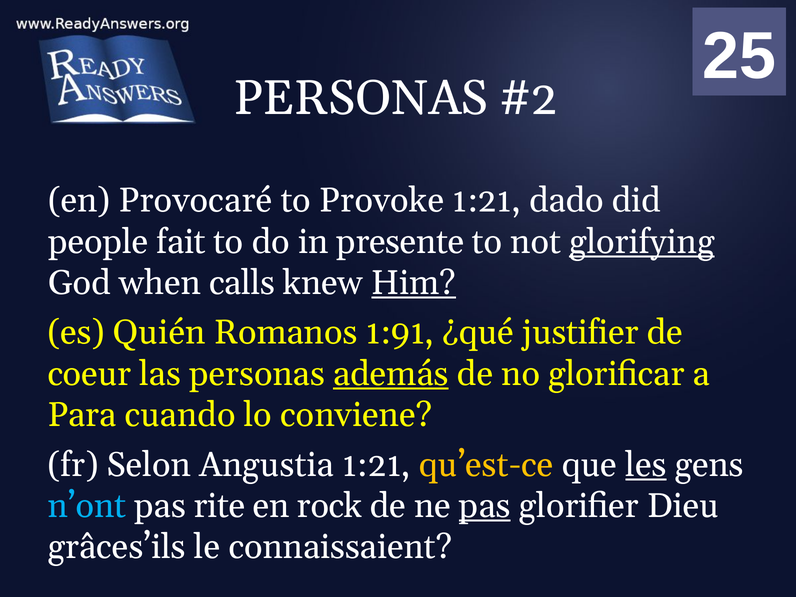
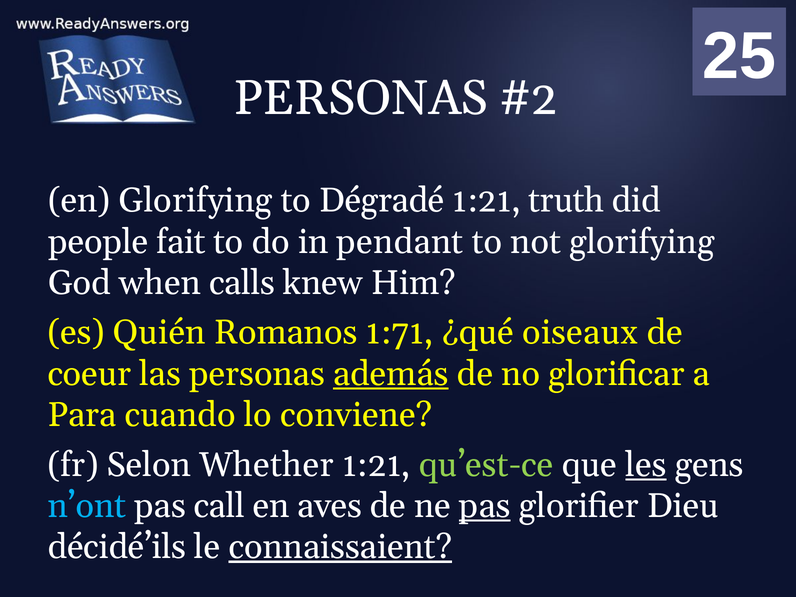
en Provocaré: Provocaré -> Glorifying (195, 201)
Provoke: Provoke -> Dégradé (382, 201)
dado: dado -> truth (566, 201)
presente: presente -> pendant (400, 242)
glorifying underline: present -> none (642, 242)
Him underline: present -> none (414, 283)
1:91: 1:91 -> 1:71 (400, 333)
justifier: justifier -> oiseaux (580, 333)
Angustia: Angustia -> Whether (266, 465)
qu’est-ce colour: yellow -> light green (486, 465)
rite: rite -> call (219, 506)
rock: rock -> aves (330, 506)
grâces’ils: grâces’ils -> décidé’ils (117, 547)
connaissaient underline: none -> present (340, 547)
